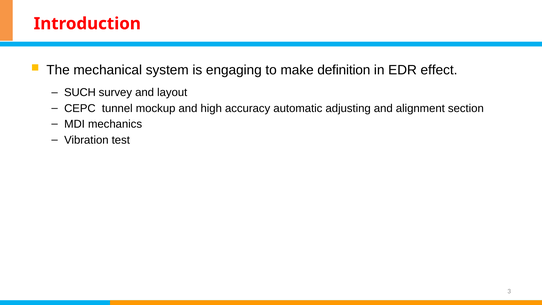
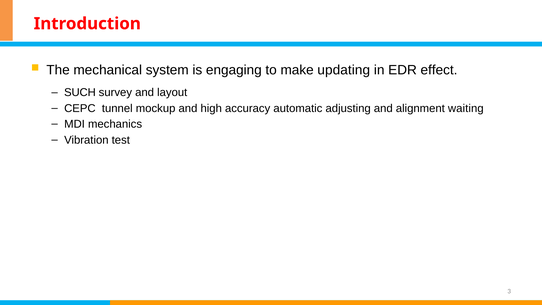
definition: definition -> updating (344, 70)
section: section -> waiting (466, 108)
